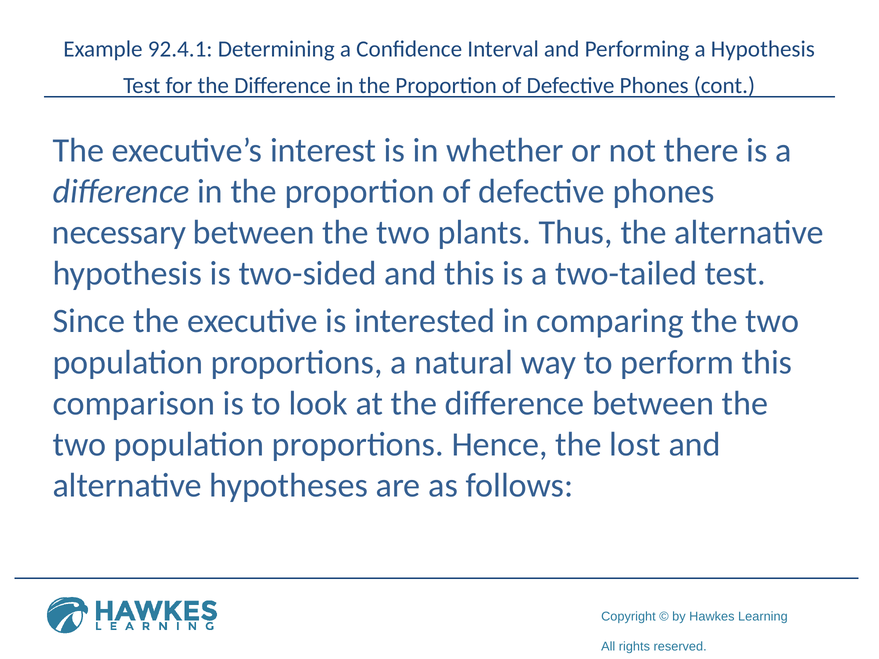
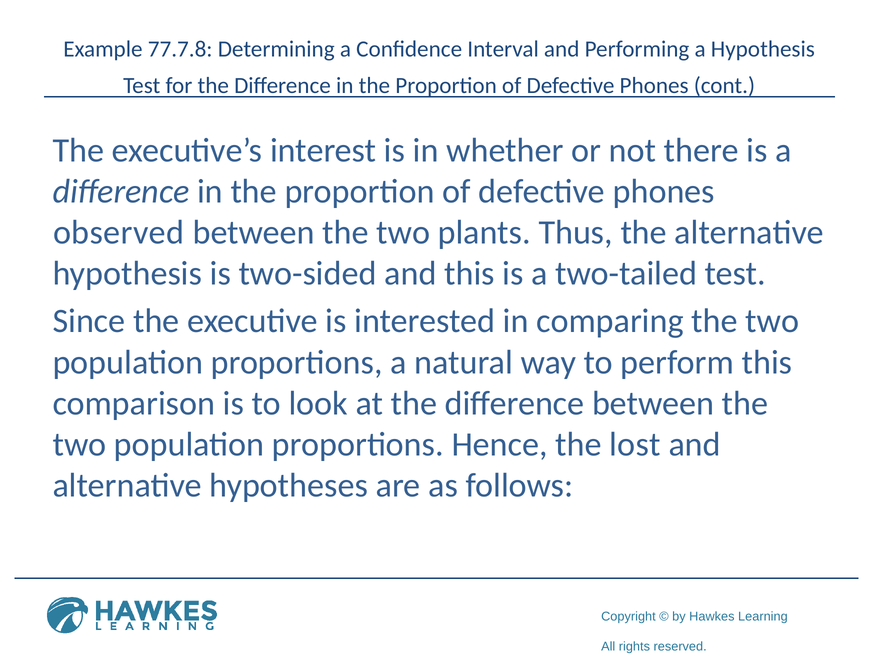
92.4.1: 92.4.1 -> 77.7.8 (180, 49)
necessary: necessary -> observed (119, 232)
